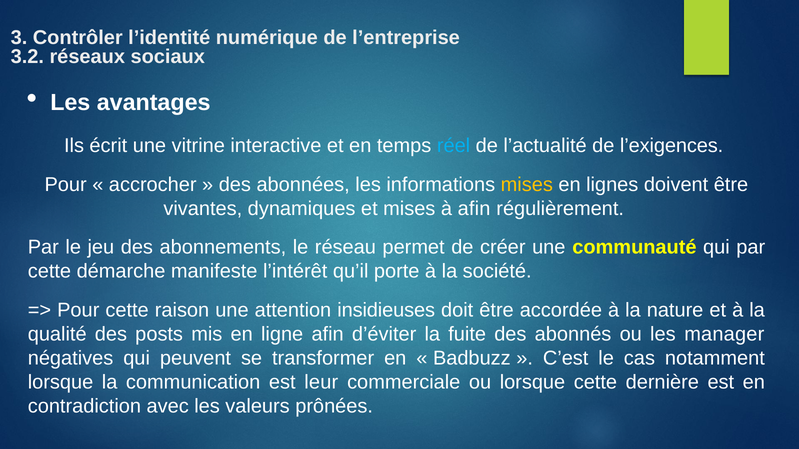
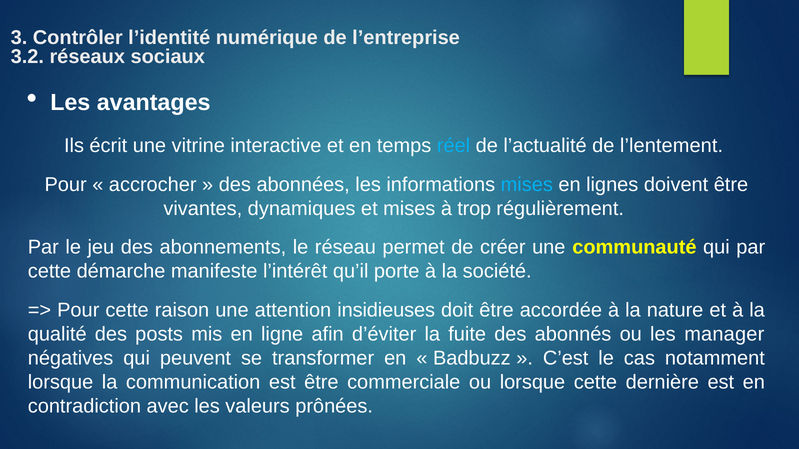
l’exigences: l’exigences -> l’lentement (672, 146)
mises colour: yellow -> light blue (527, 185)
à afin: afin -> trop (474, 209)
est leur: leur -> être (321, 382)
